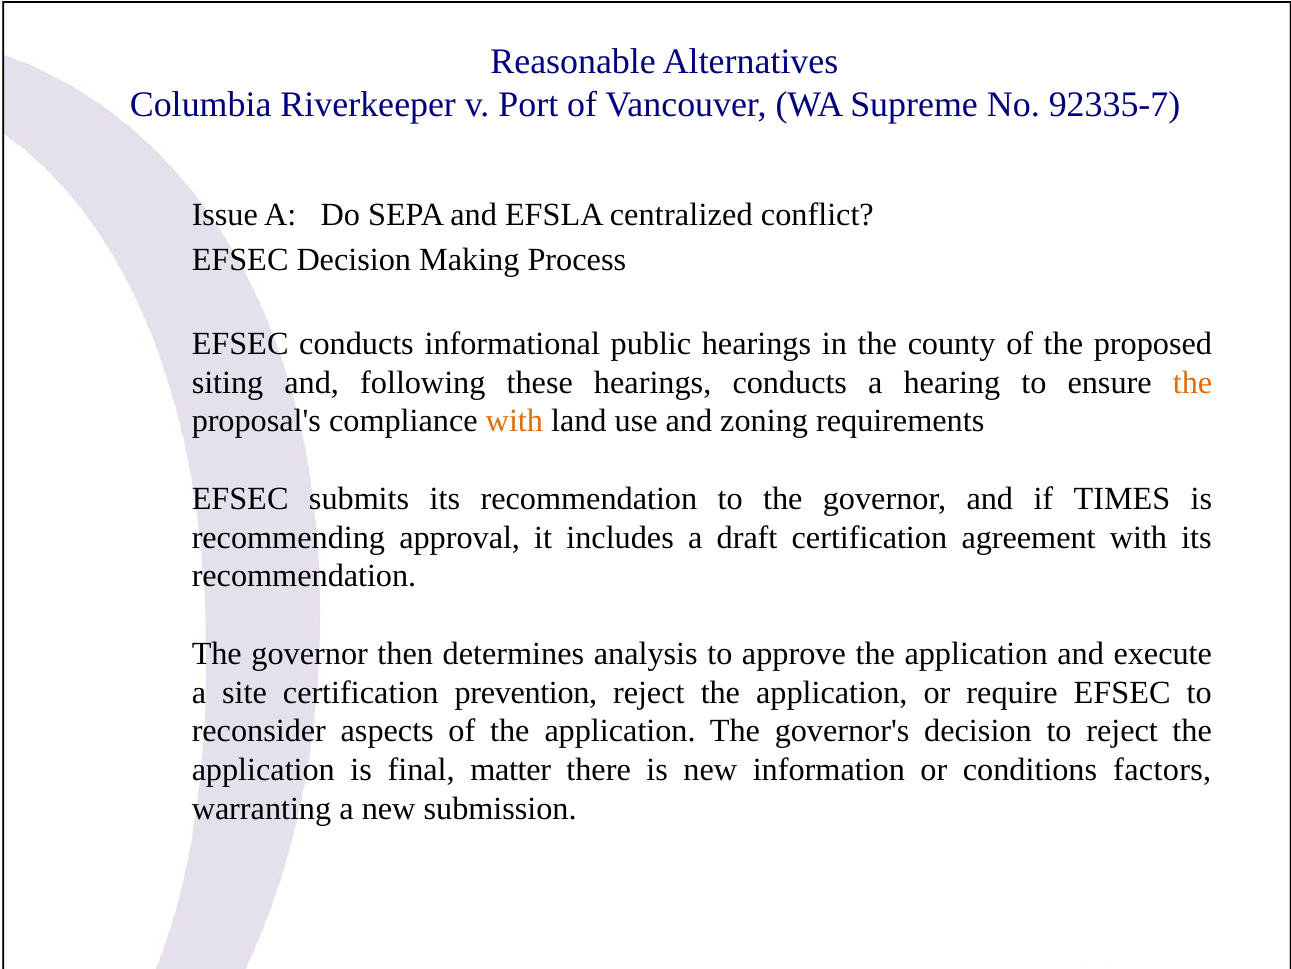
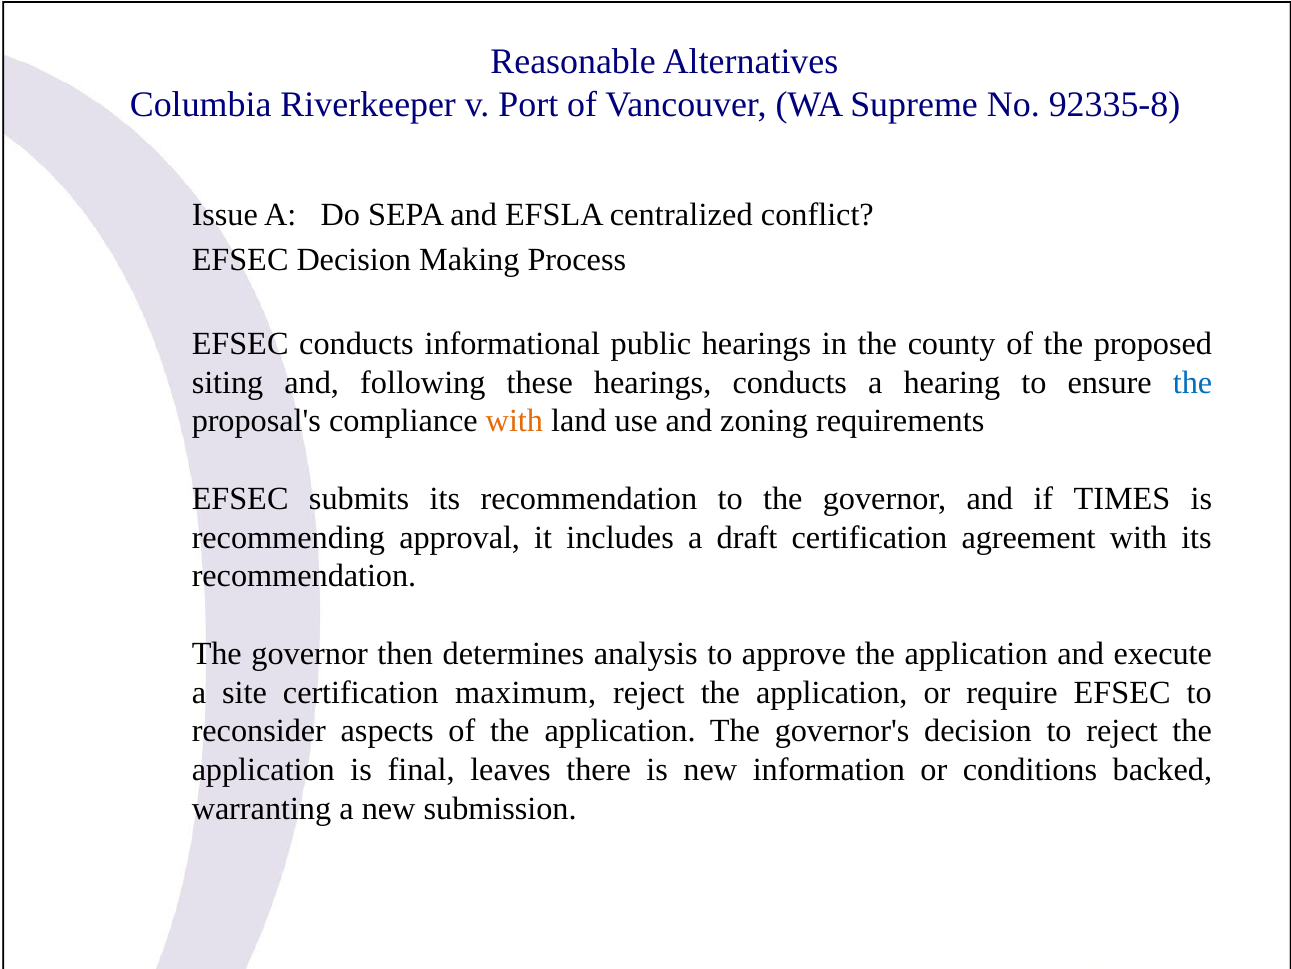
92335-7: 92335-7 -> 92335-8 (1115, 105)
the colour: orange -> blue (1193, 382)
prevention: prevention -> maximum (526, 692)
matter: matter -> leaves (511, 769)
factors: factors -> backed (1162, 769)
